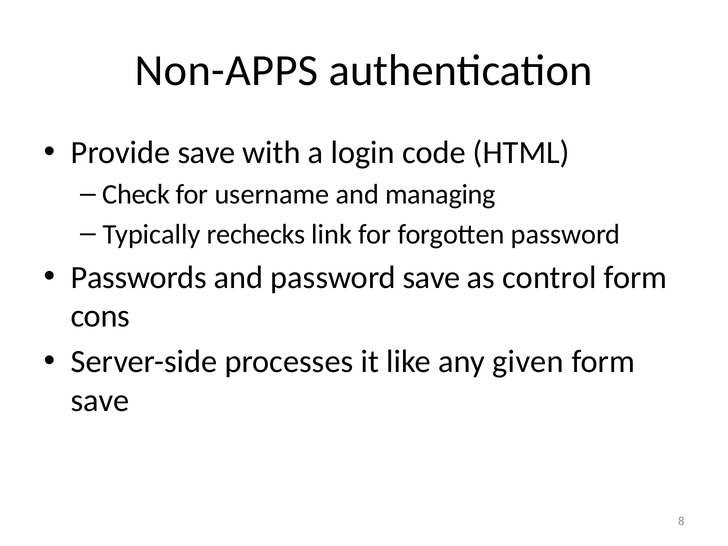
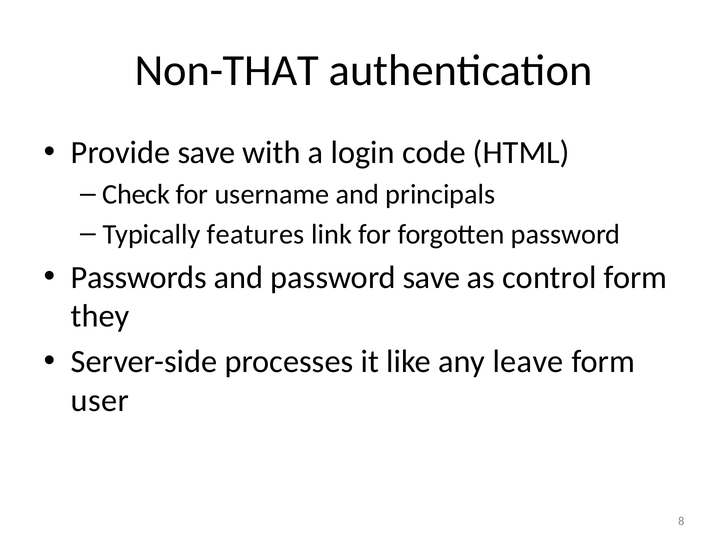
Non-APPS: Non-APPS -> Non-THAT (227, 70)
managing: managing -> principals (440, 195)
rechecks: rechecks -> features (256, 234)
cons: cons -> they (100, 316)
given: given -> leave (528, 362)
save: save -> user (100, 400)
